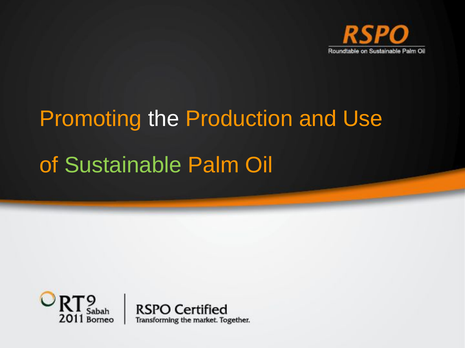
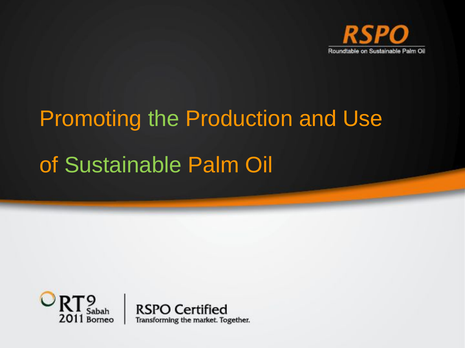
the colour: white -> light green (164, 119)
